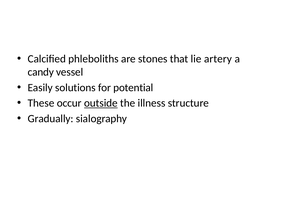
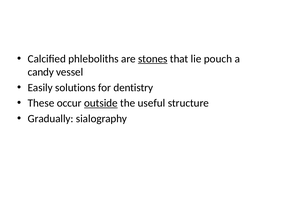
stones underline: none -> present (153, 59)
artery: artery -> pouch (218, 59)
potential: potential -> dentistry (133, 87)
illness: illness -> useful (151, 103)
